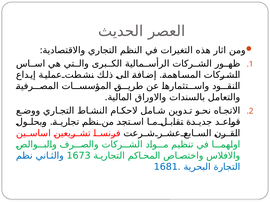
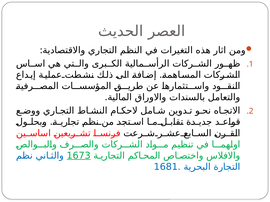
1673 underline: none -> present (79, 156)
